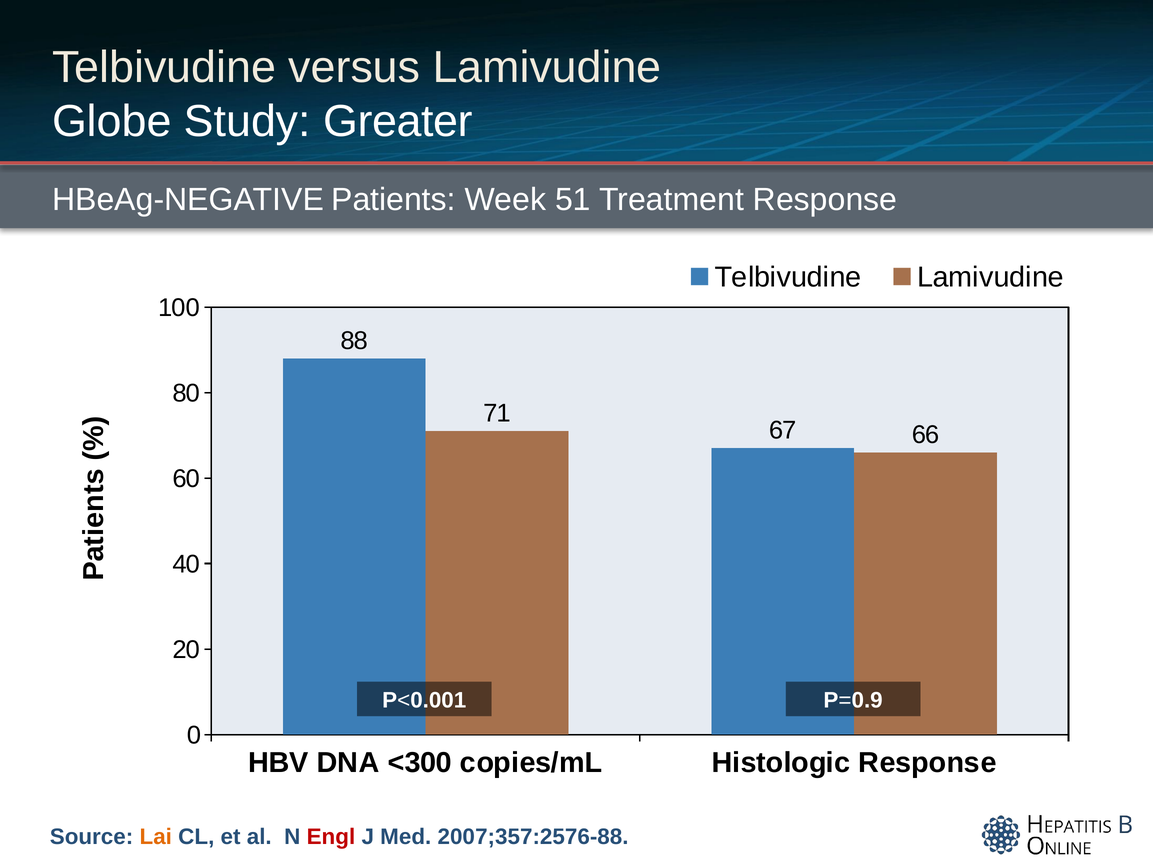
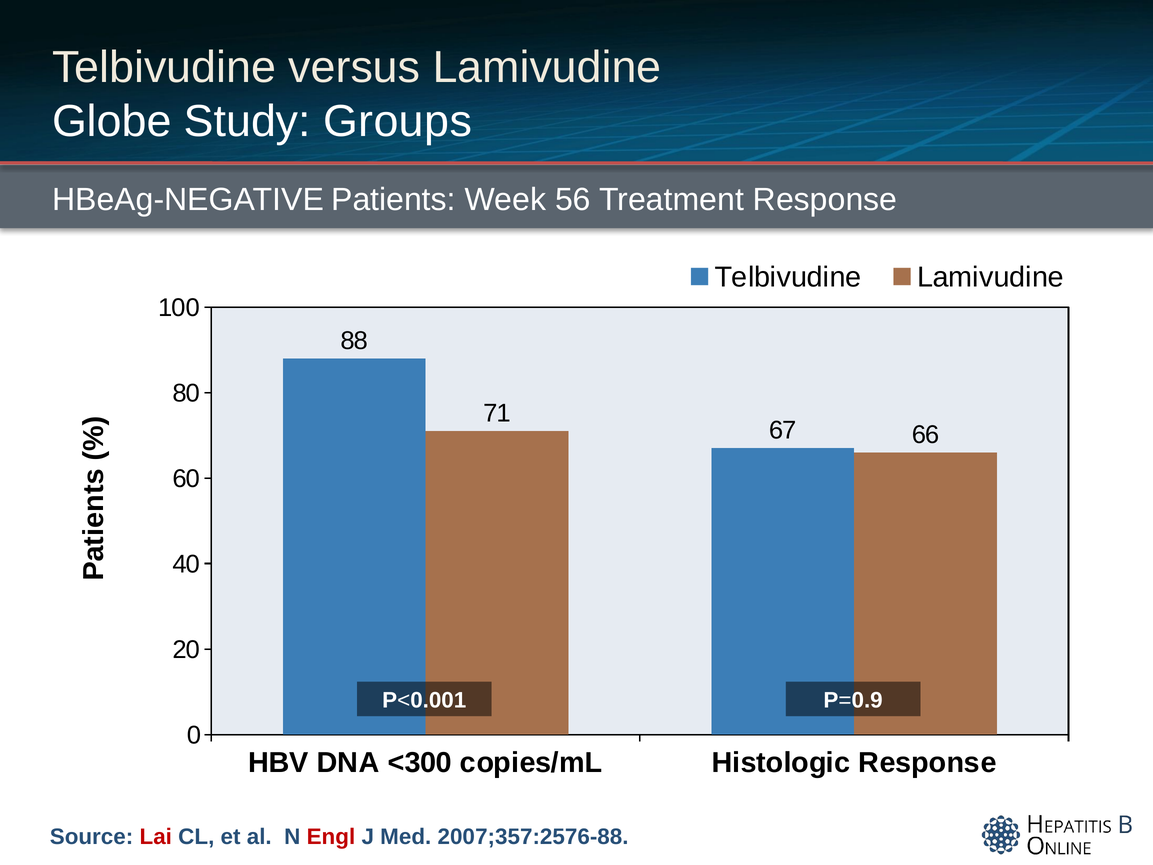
Greater: Greater -> Groups (398, 121)
51: 51 -> 56 (573, 200)
Lai colour: orange -> red (156, 836)
